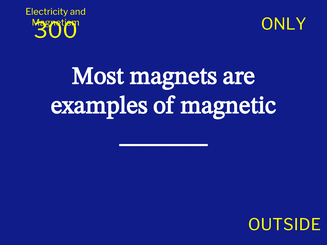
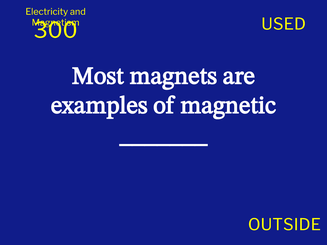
ONLY: ONLY -> USED (284, 24)
